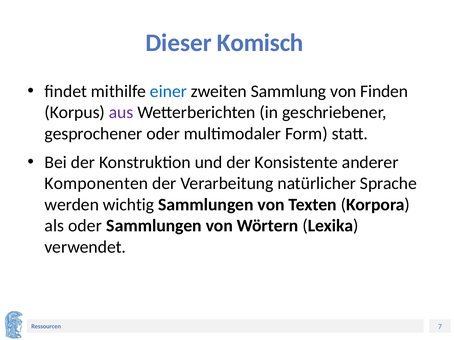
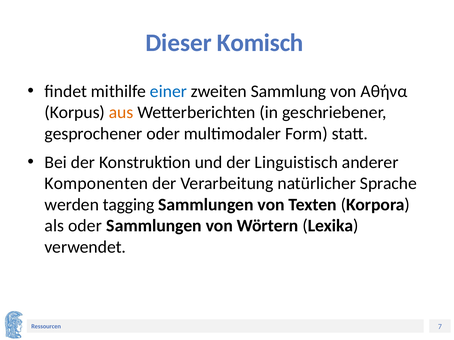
Finden: Finden -> Αθήνα (384, 91)
aus colour: purple -> orange (121, 113)
Konsistente: Konsistente -> Linguistisch (296, 163)
wichtig: wichtig -> tagging (129, 205)
